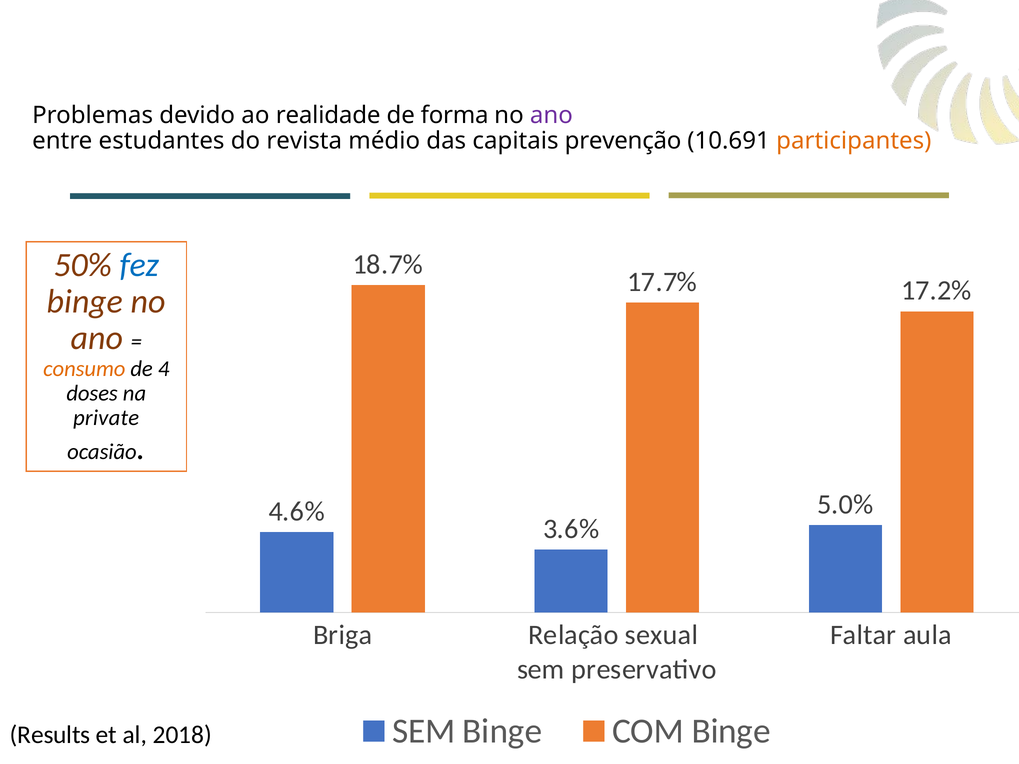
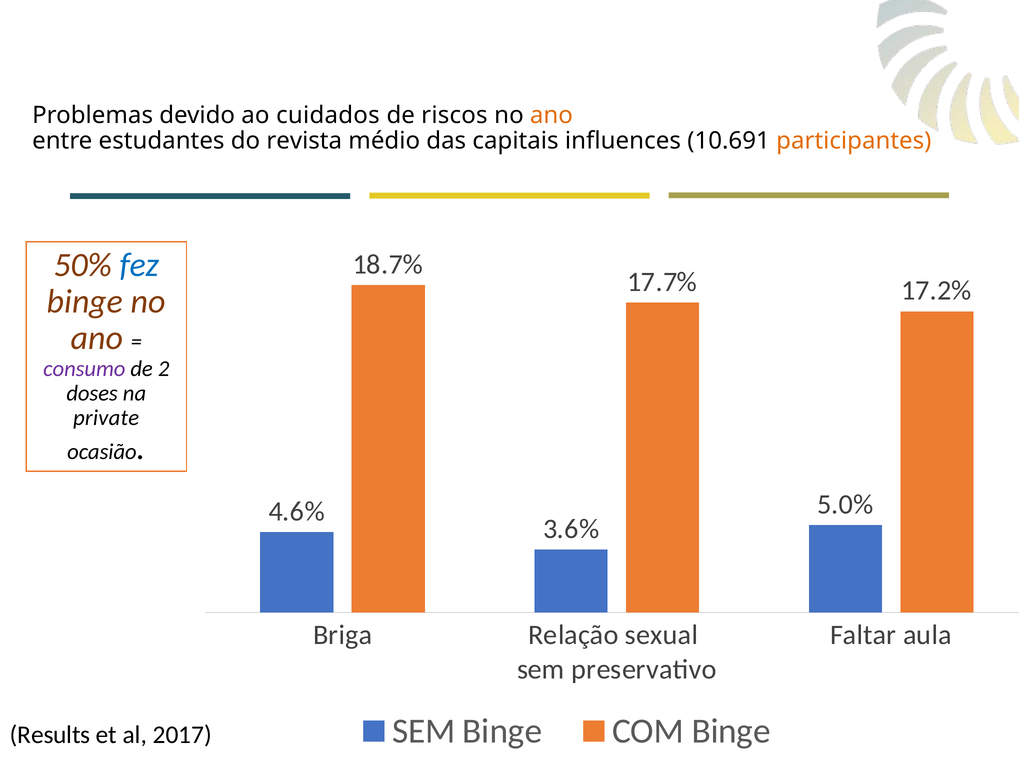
realidade: realidade -> cuidados (328, 115)
forma: forma -> riscos (454, 115)
ano colour: purple -> orange (551, 115)
prevenção: prevenção -> influences (623, 141)
consumo colour: orange -> purple (84, 369)
4: 4 -> 2 (164, 369)
2018: 2018 -> 2017 (182, 735)
